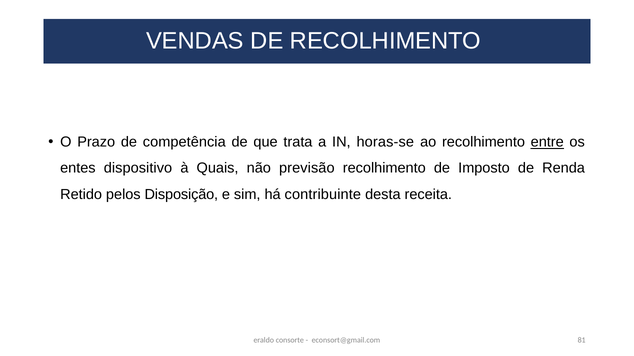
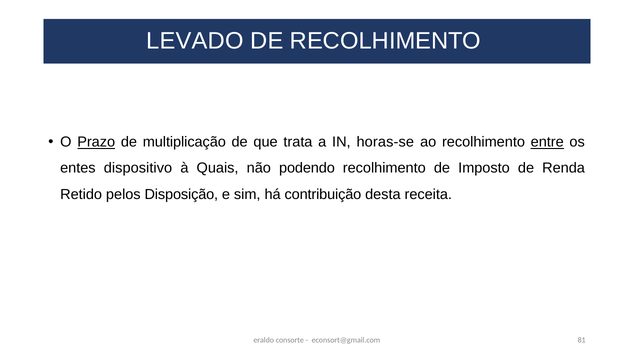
VENDAS: VENDAS -> LEVADO (195, 41)
Prazo underline: none -> present (96, 142)
competência: competência -> multiplicação (184, 142)
previsão: previsão -> podendo (307, 168)
contribuinte: contribuinte -> contribuição (323, 195)
